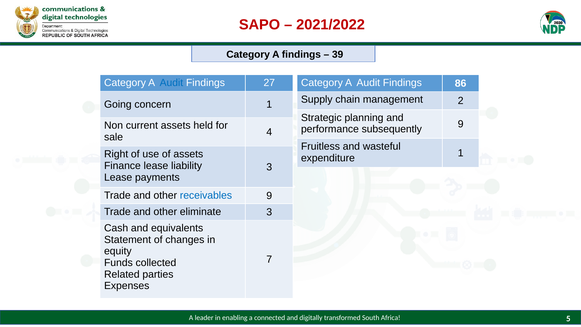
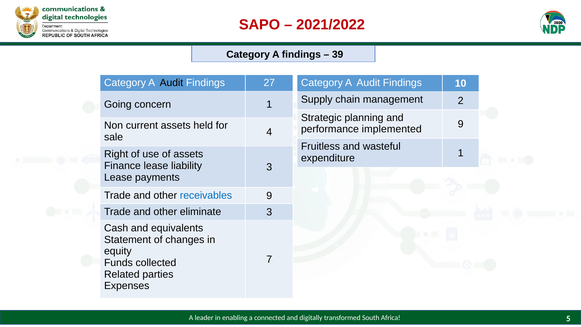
Audit colour: blue -> black (171, 83)
86: 86 -> 10 (461, 83)
subsequently: subsequently -> implemented (392, 129)
